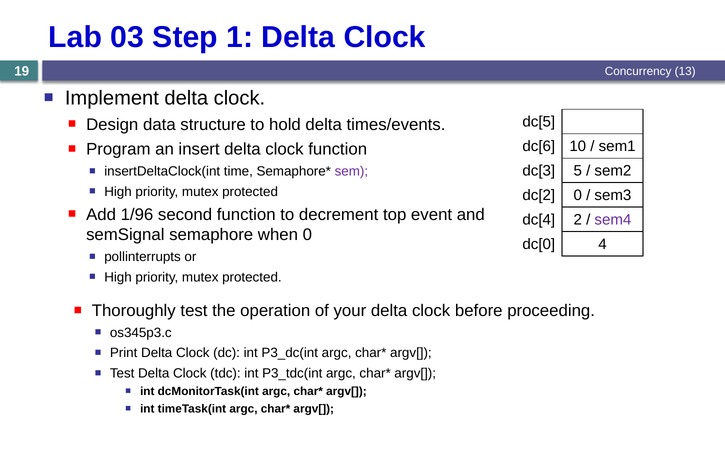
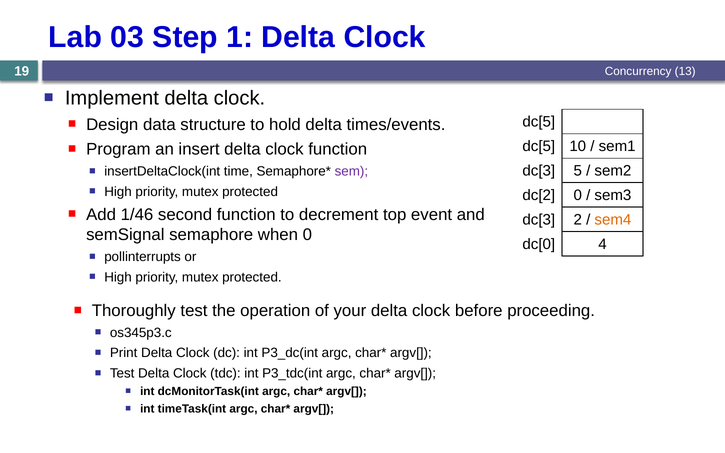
dc[6: dc[6 -> dc[5 (539, 146)
1/96: 1/96 -> 1/46 (137, 215)
dc[4: dc[4 -> dc[3 (539, 220)
sem4 colour: purple -> orange (613, 220)
